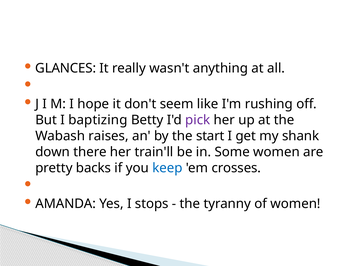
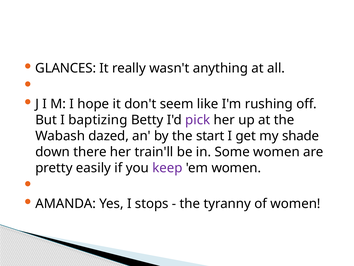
raises: raises -> dazed (109, 136)
shank: shank -> shade (301, 136)
backs: backs -> easily (93, 168)
keep colour: blue -> purple (167, 168)
em crosses: crosses -> women (236, 168)
